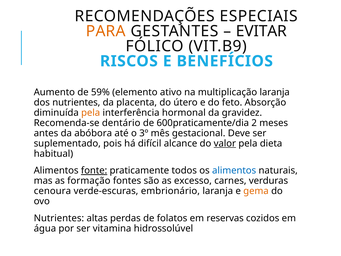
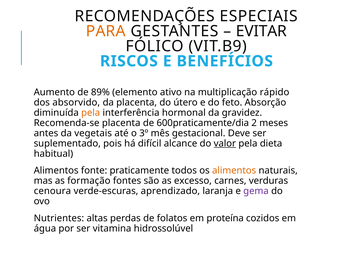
59%: 59% -> 89% (100, 92)
multiplicação laranja: laranja -> rápido (275, 92)
dos nutrientes: nutrientes -> absorvido (76, 102)
Recomenda-se dentário: dentário -> placenta (121, 123)
abóbora: abóbora -> vegetais (93, 133)
fonte underline: present -> none (94, 170)
alimentos colour: blue -> orange (234, 170)
embrionário: embrionário -> aprendizado (170, 191)
gema colour: orange -> purple (256, 191)
reservas: reservas -> proteína (225, 218)
